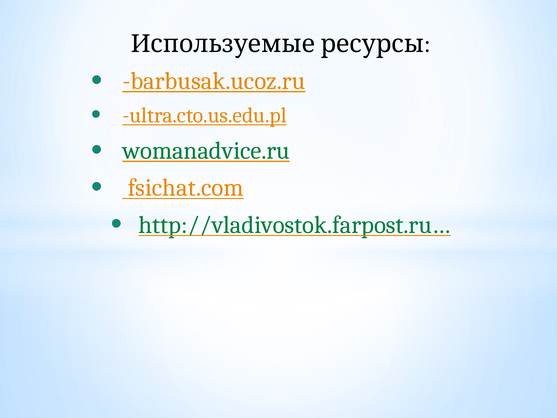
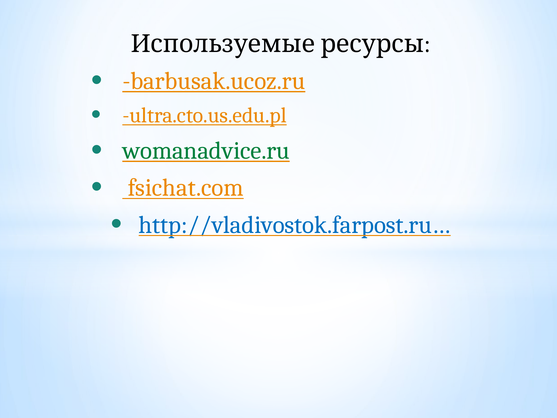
http://vladivostok.farpost.ru… colour: green -> blue (295, 225)
